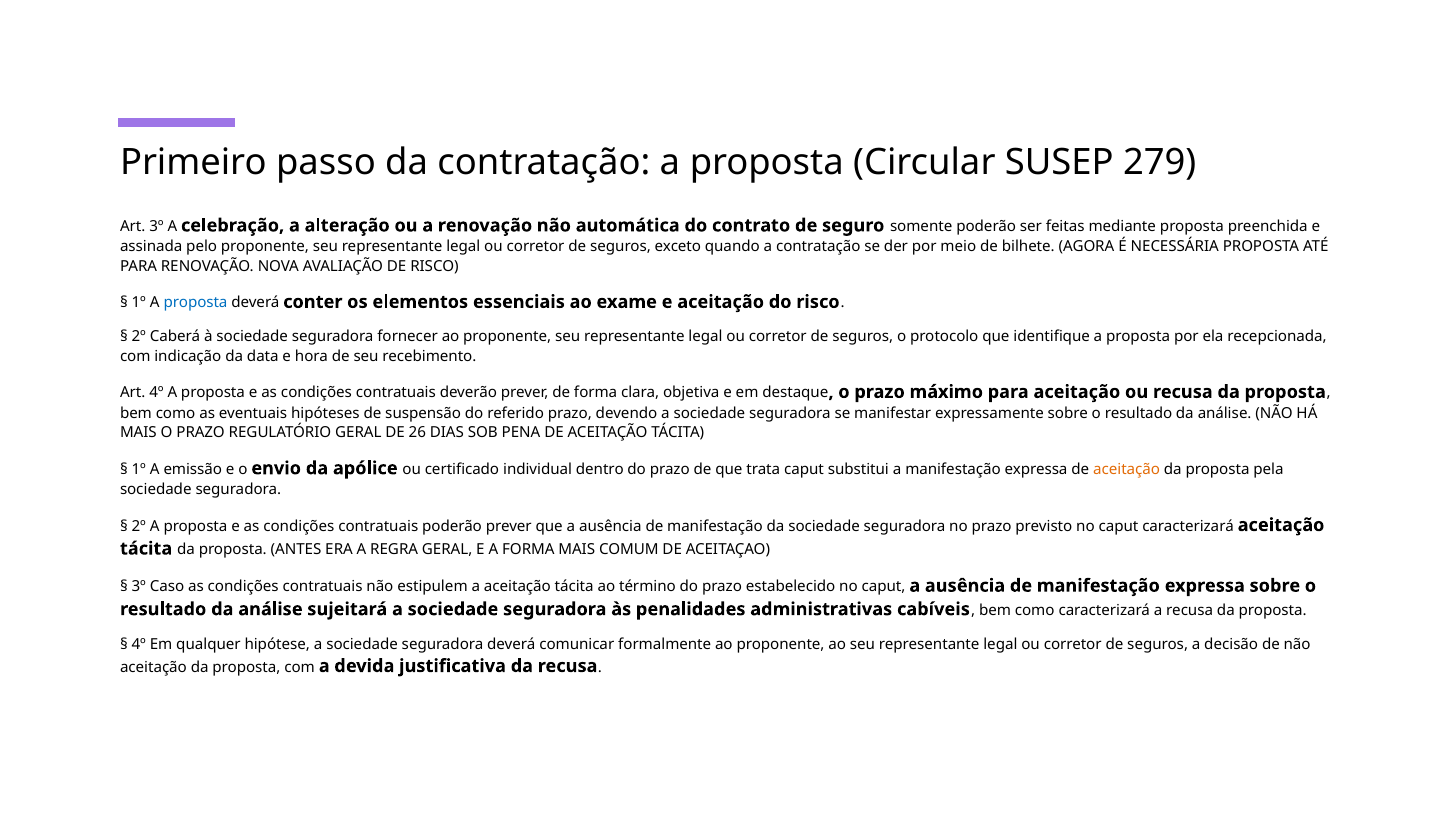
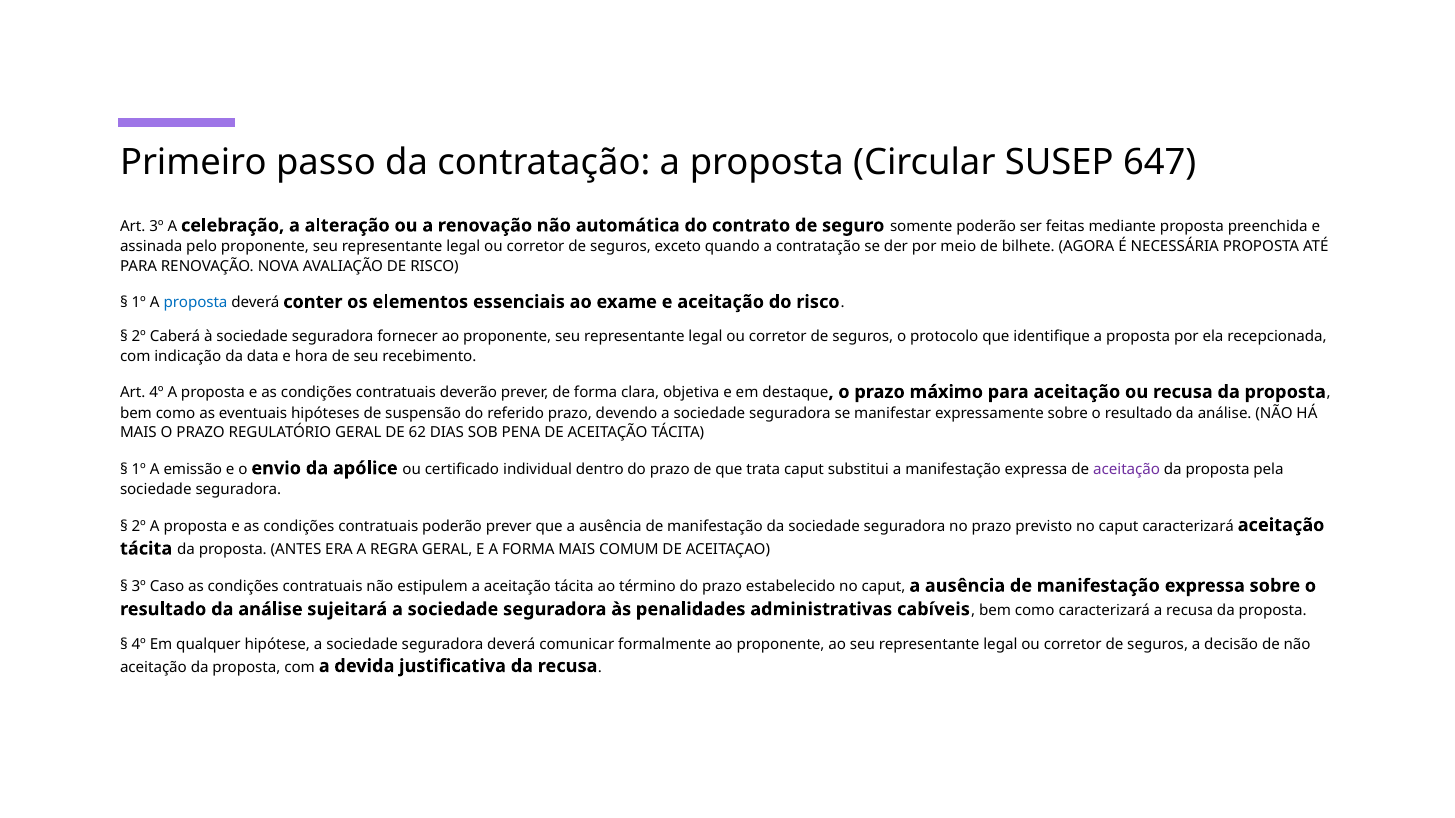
279: 279 -> 647 (1160, 163)
26: 26 -> 62 (417, 433)
aceitação colour: orange -> purple (1127, 470)
